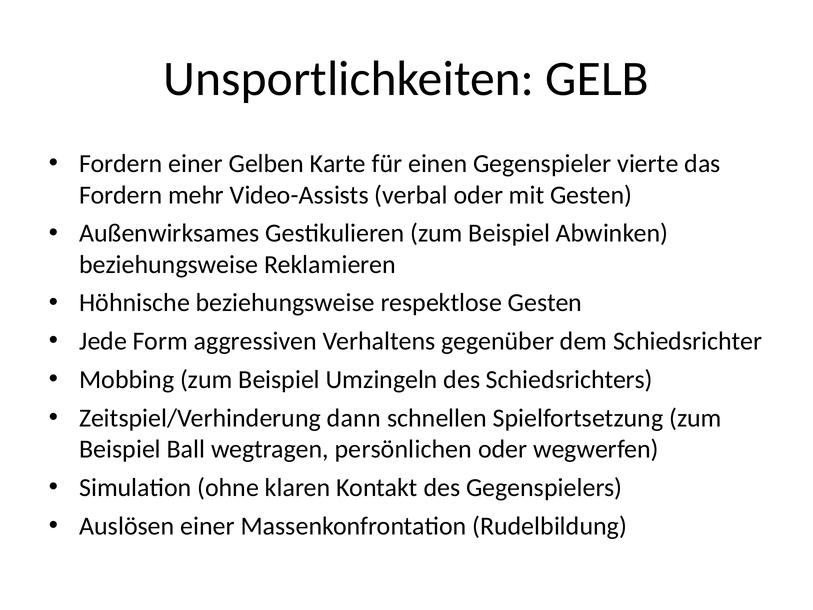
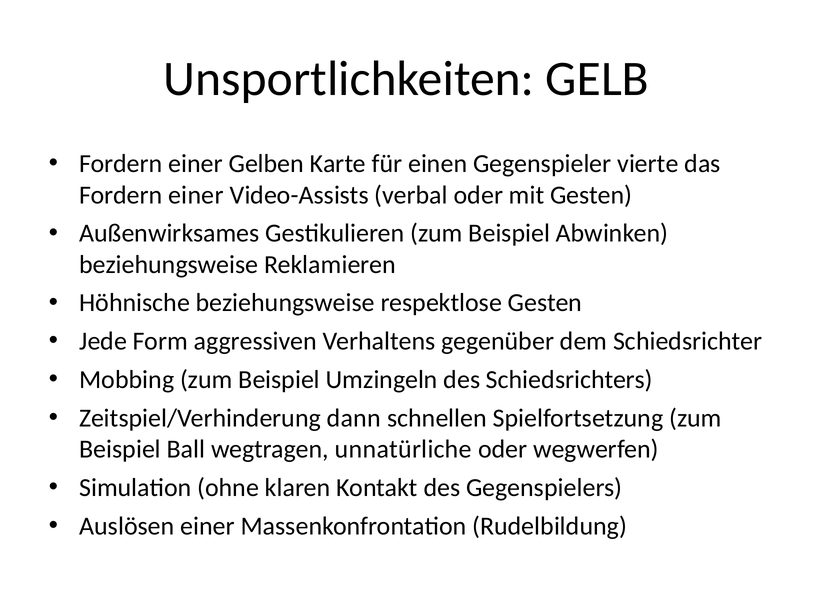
mehr: mehr -> einer (196, 195)
persönlichen: persönlichen -> unnatürliche (403, 449)
